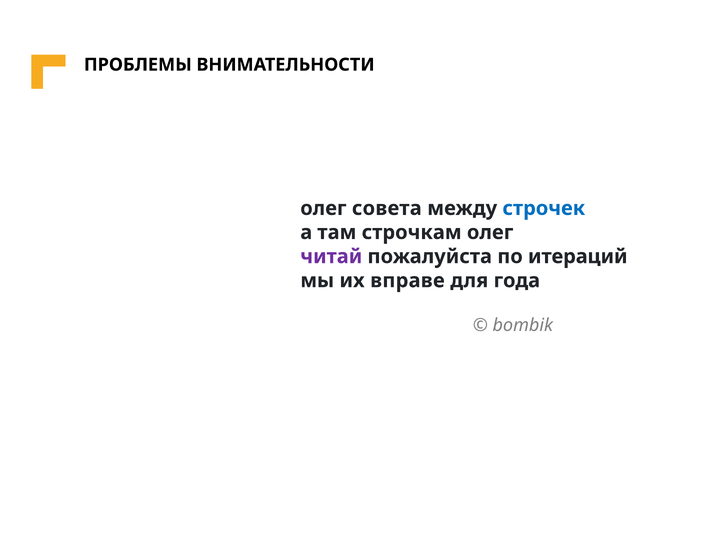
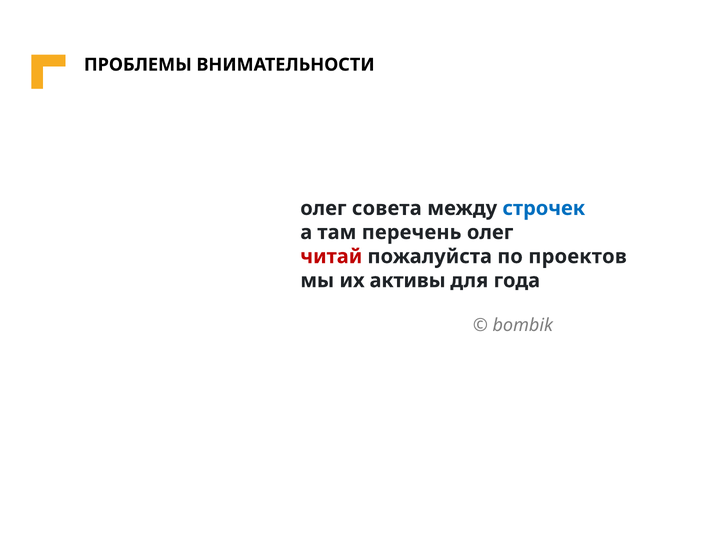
строчкам: строчкам -> перечень (412, 233)
читай colour: purple -> red (331, 257)
итераций: итераций -> проектов (578, 257)
вправе: вправе -> активы (408, 281)
